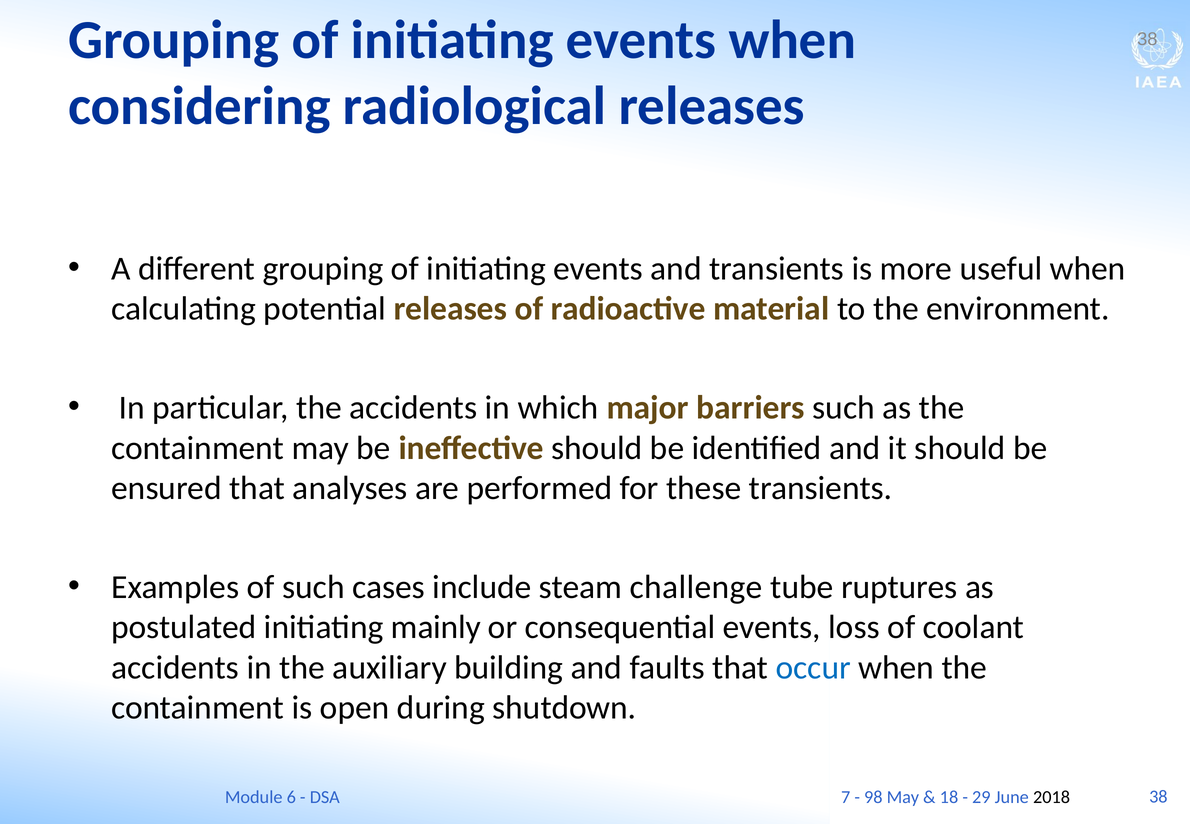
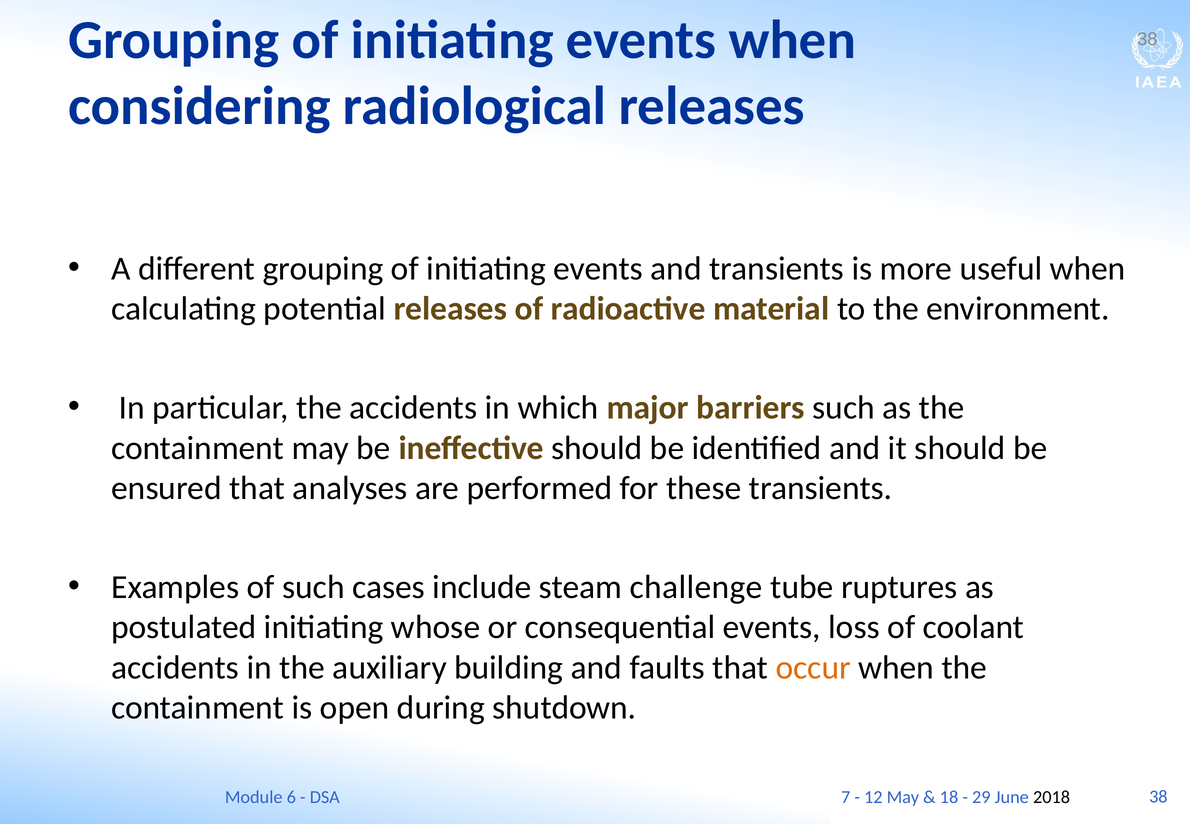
mainly: mainly -> whose (436, 627)
occur colour: blue -> orange (813, 667)
98: 98 -> 12 (873, 797)
